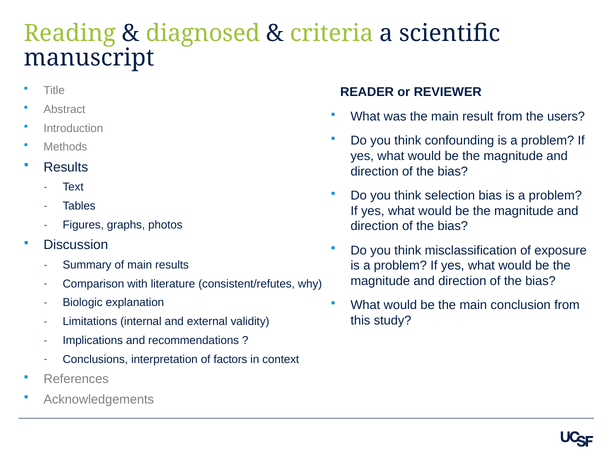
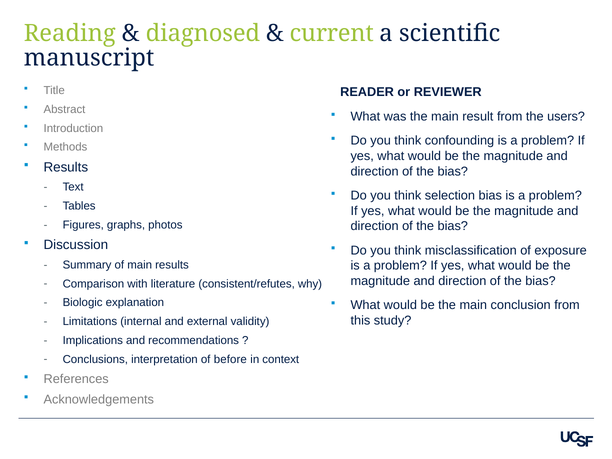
criteria: criteria -> current (332, 33)
factors: factors -> before (230, 359)
